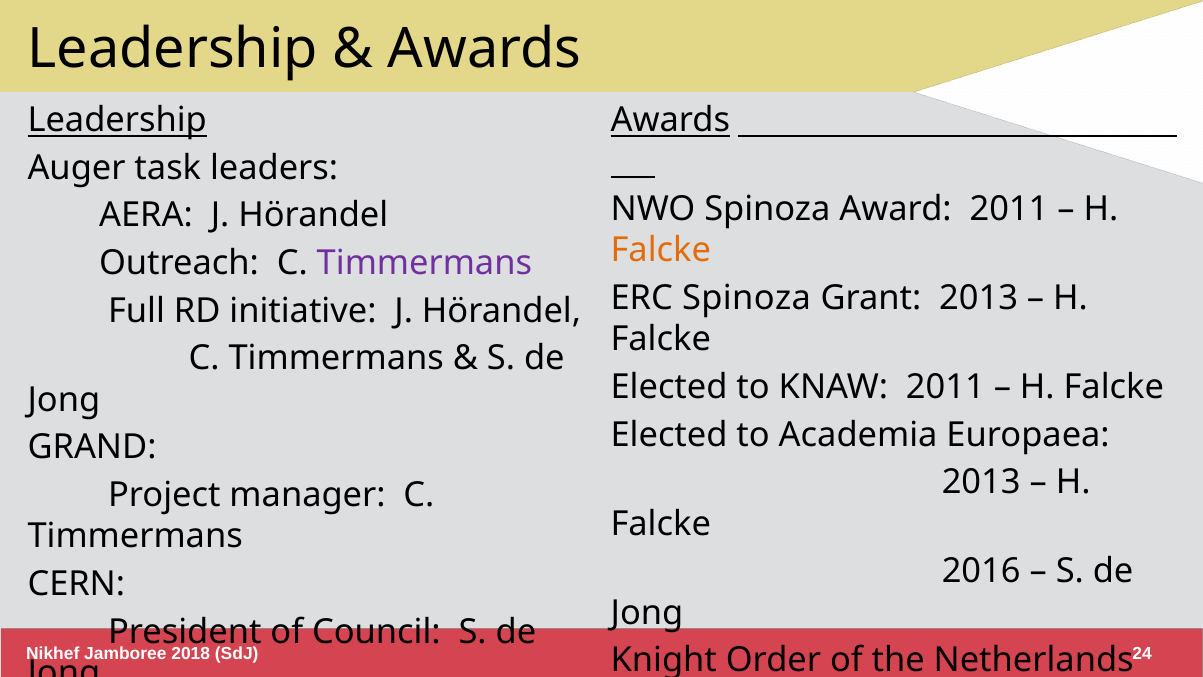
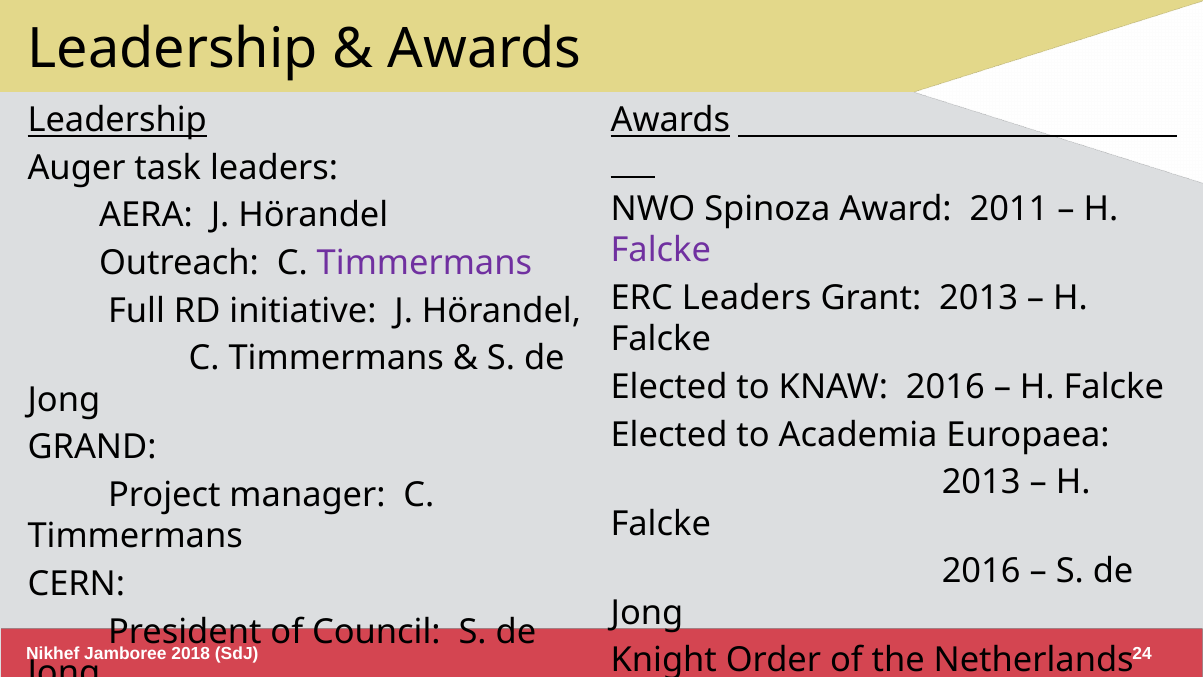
Falcke colour: orange -> purple (661, 250)
ERC Spinoza: Spinoza -> Leaders (747, 298)
KNAW 2011: 2011 -> 2016 (945, 387)
